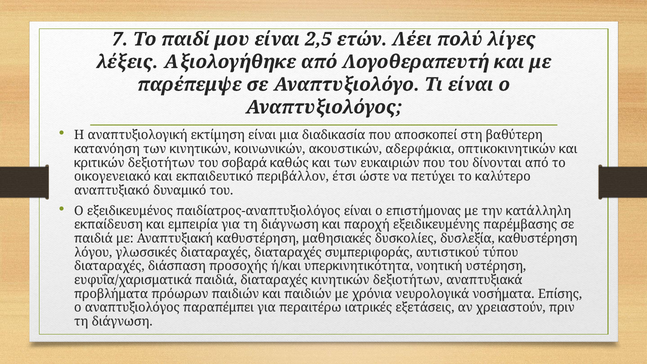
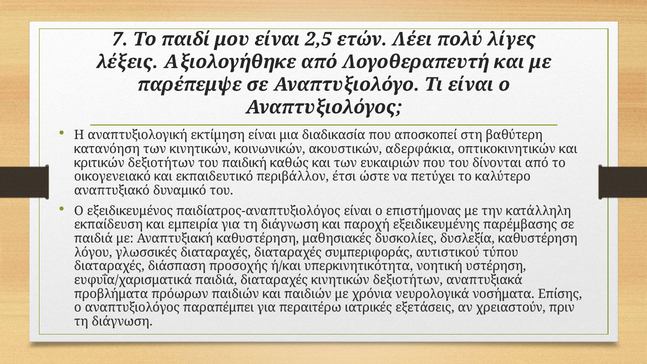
σοβαρά: σοβαρά -> παιδική (244, 163)
